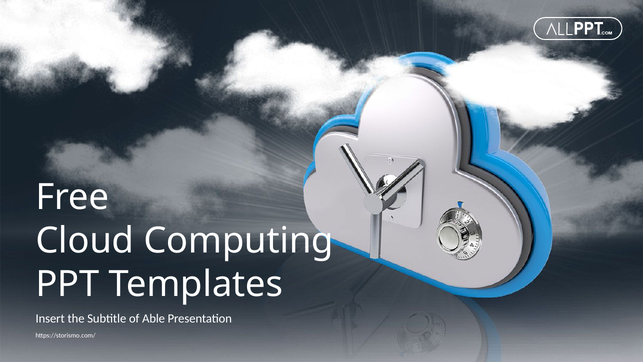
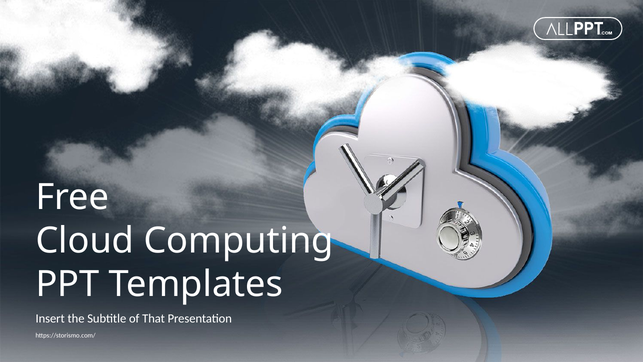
Able: Able -> That (154, 318)
